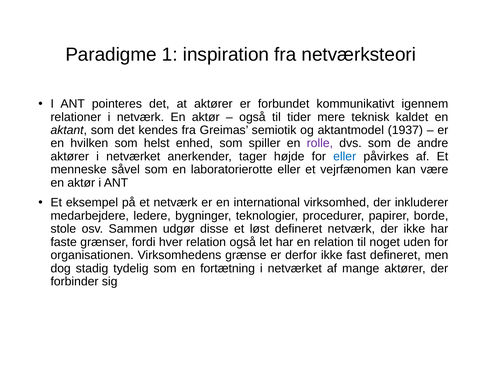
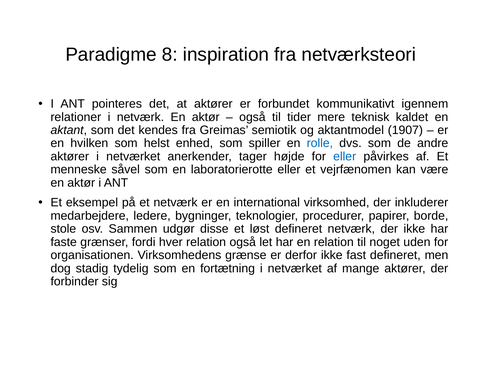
1: 1 -> 8 (170, 55)
1937: 1937 -> 1907 (405, 130)
rolle colour: purple -> blue (320, 143)
